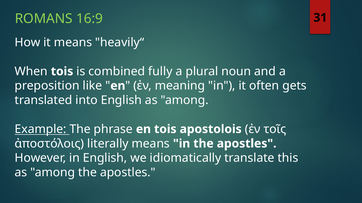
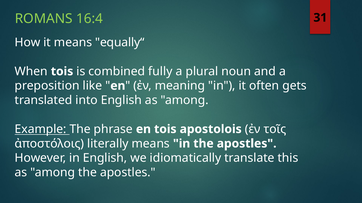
16:9: 16:9 -> 16:4 (90, 19)
heavily“: heavily“ -> equally“ (120, 43)
